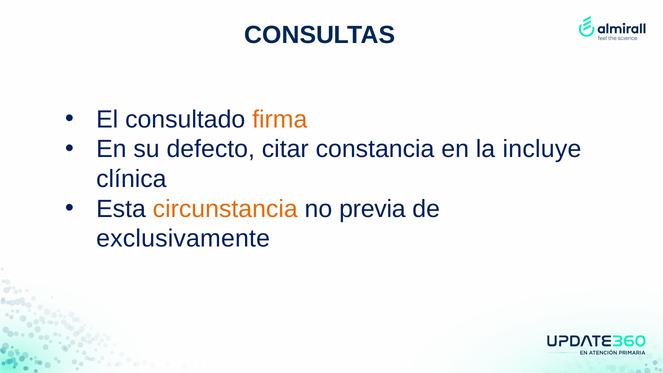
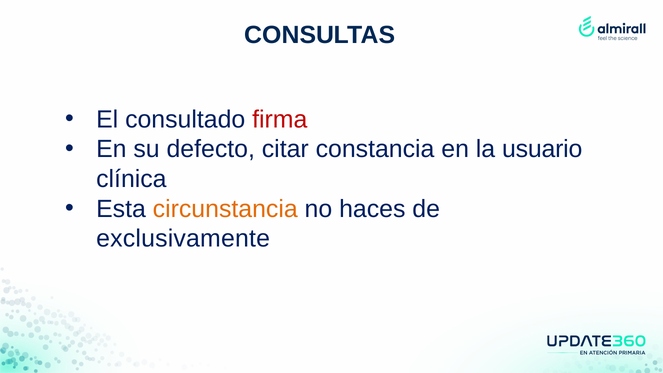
firma colour: orange -> red (280, 119)
incluye: incluye -> usuario (542, 149)
previa: previa -> haces (372, 209)
